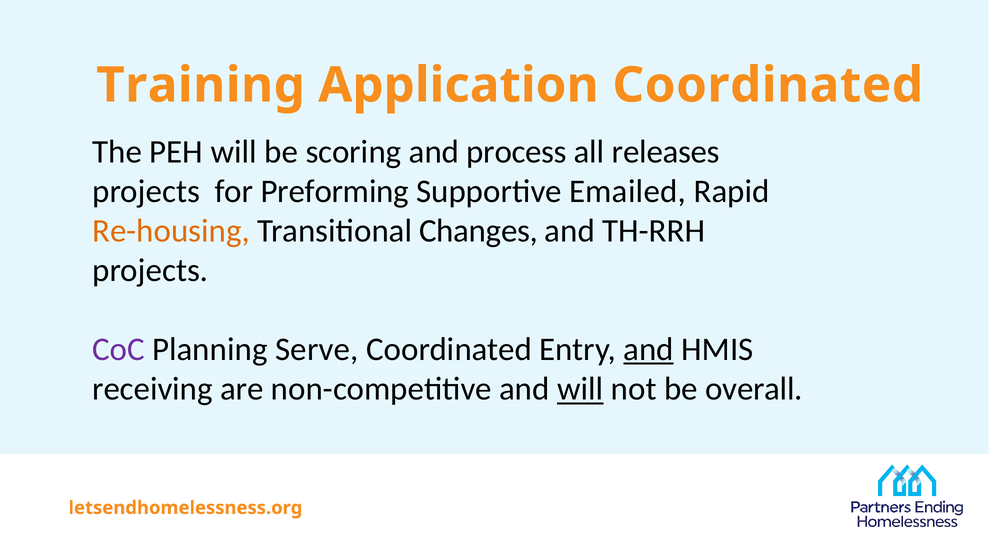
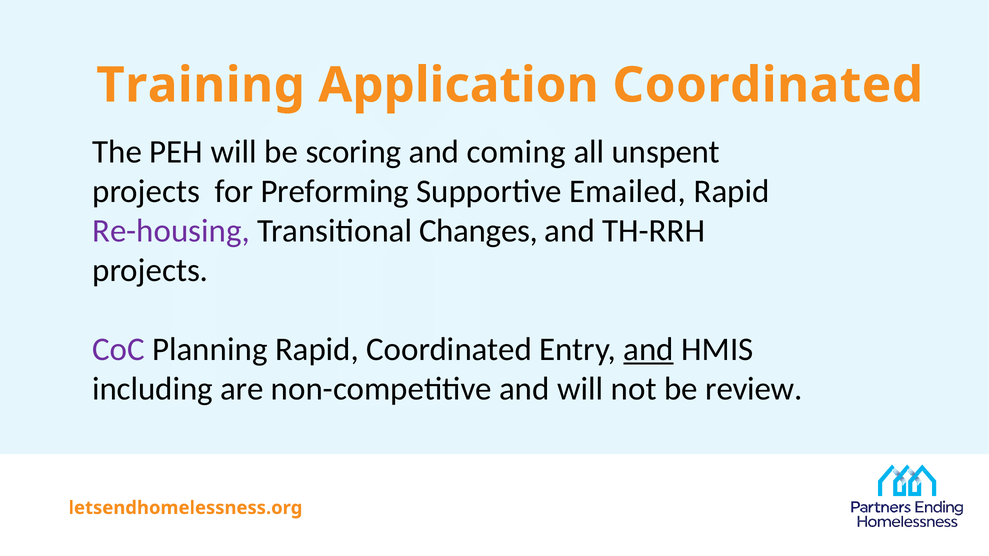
process: process -> coming (516, 152)
releases: releases -> unspent (666, 152)
Re-housing colour: orange -> purple (171, 231)
Planning Serve: Serve -> Rapid (317, 350)
receiving: receiving -> including (152, 389)
will underline: present -> none (580, 389)
overall: overall -> review (754, 389)
